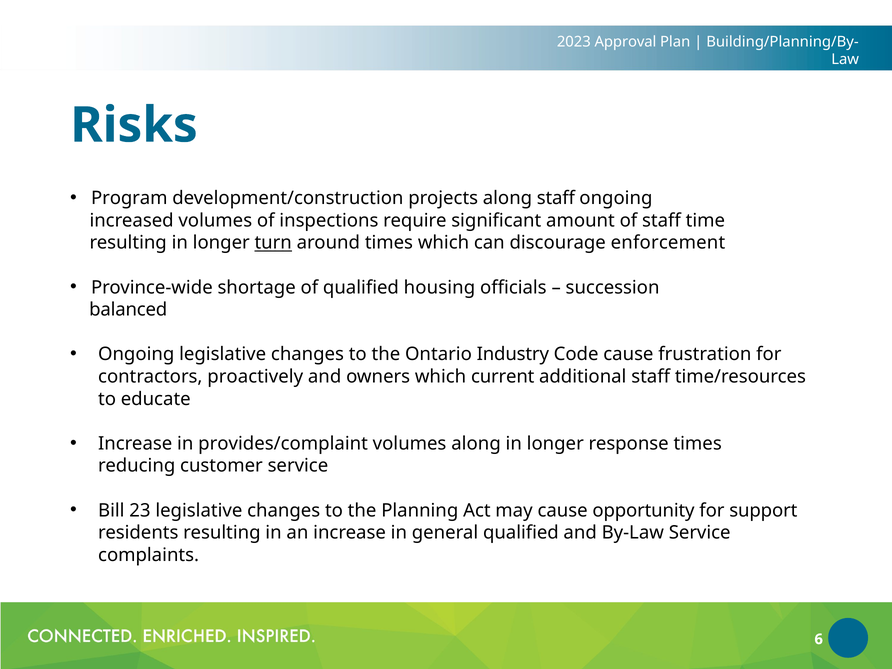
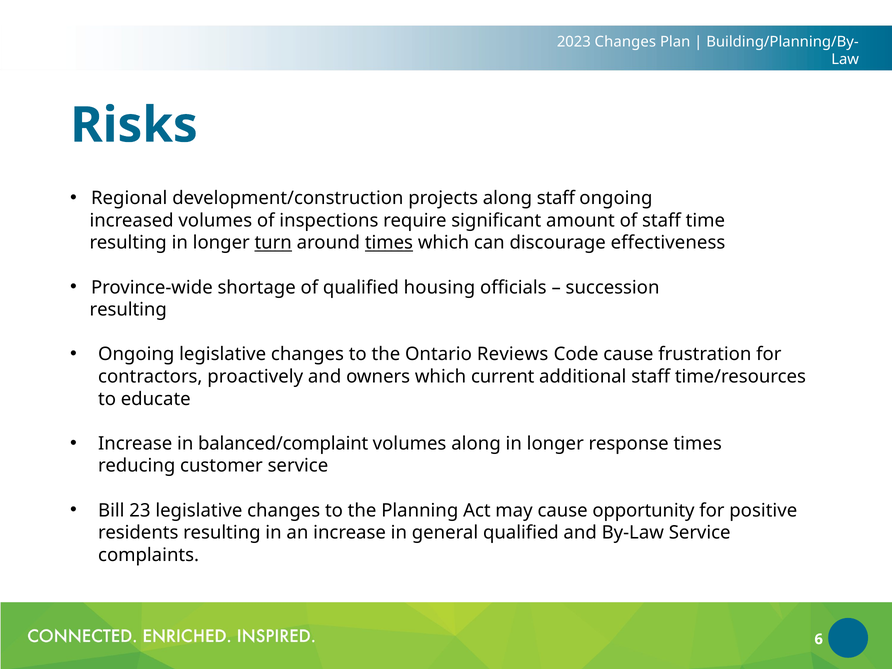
2023 Approval: Approval -> Changes (625, 42)
Program: Program -> Regional (129, 198)
times underline: none -> present (389, 243)
enforcement: enforcement -> effectiveness (668, 243)
balanced: balanced -> resulting (128, 310)
Industry: Industry -> Reviews (513, 354)
provides/complaint: provides/complaint -> balanced/complaint (283, 444)
support: support -> positive (763, 510)
